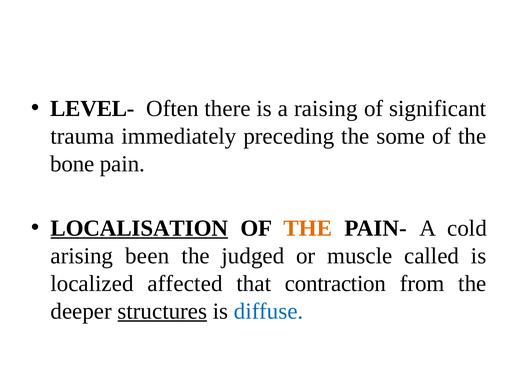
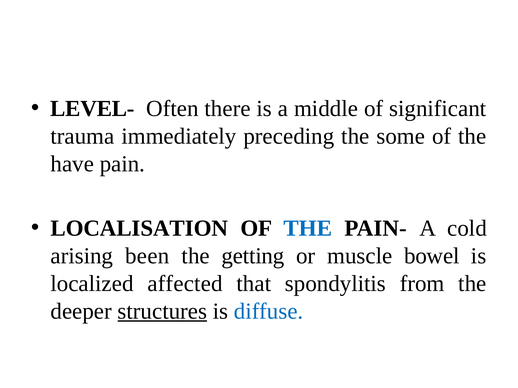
raising: raising -> middle (326, 109)
bone: bone -> have (72, 164)
LOCALISATION underline: present -> none (139, 229)
THE colour: orange -> blue (308, 229)
judged: judged -> getting (253, 256)
called: called -> bowel (432, 256)
contraction: contraction -> spondylitis (335, 284)
